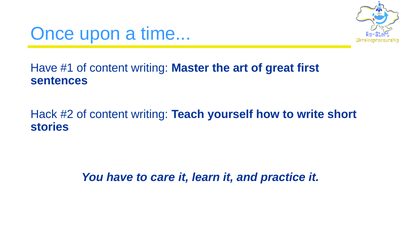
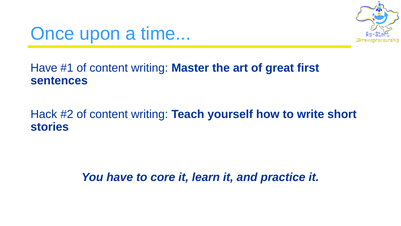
care: care -> core (163, 177)
